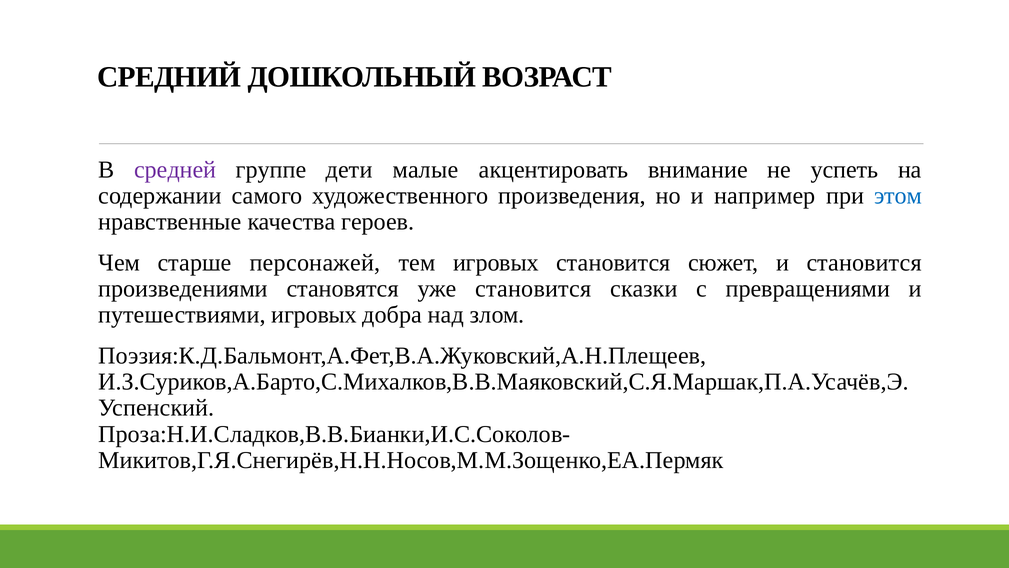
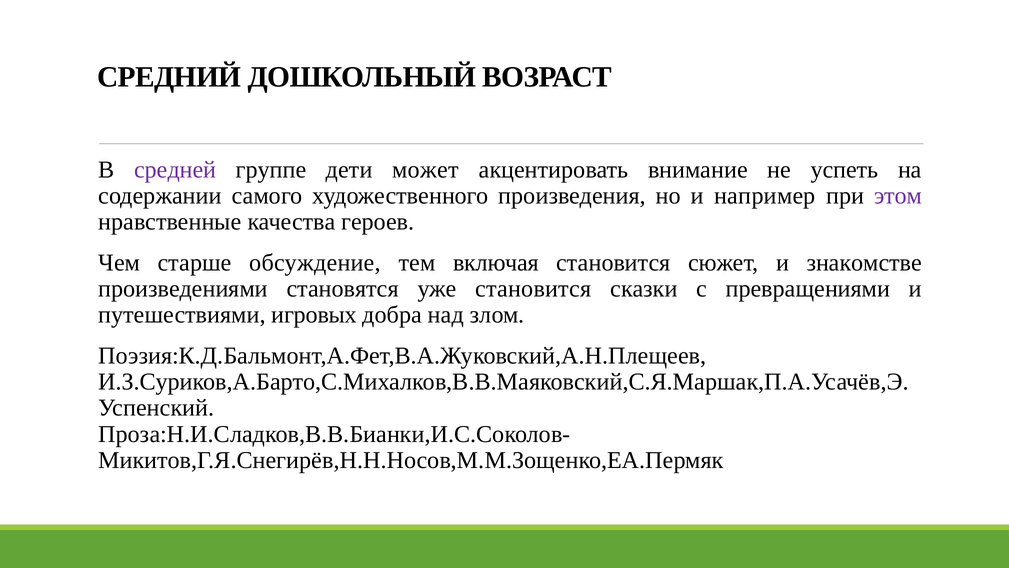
малые: малые -> может (425, 169)
этом colour: blue -> purple (898, 196)
персонажей: персонажей -> обсуждение (315, 262)
тем игровых: игровых -> включая (496, 262)
и становится: становится -> знакомстве (864, 262)
